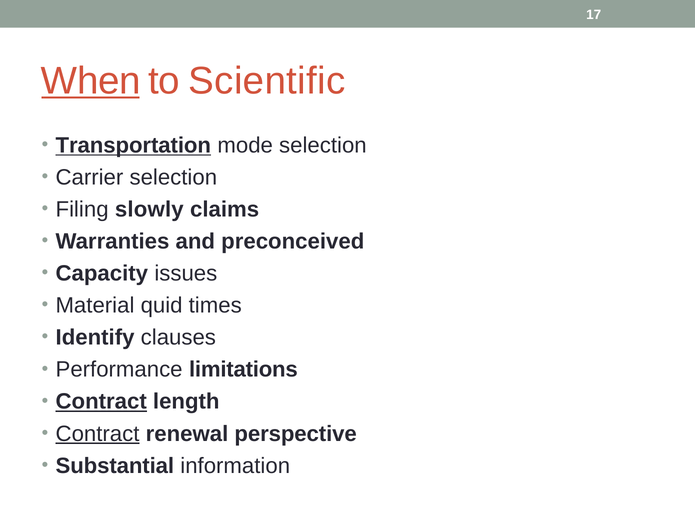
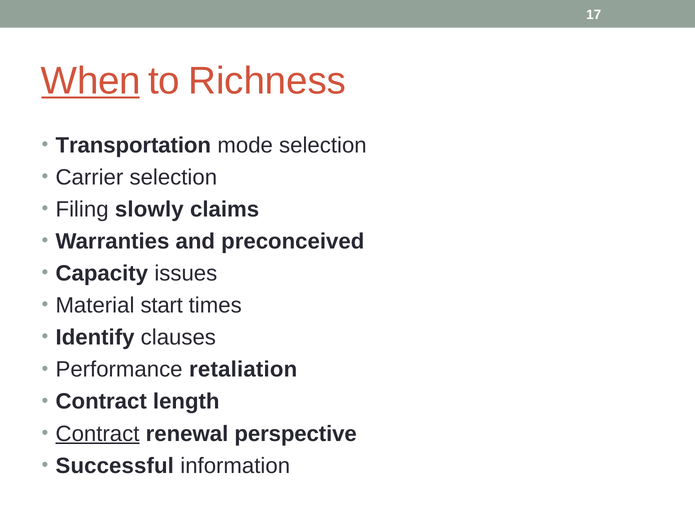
Scientific: Scientific -> Richness (267, 81)
Transportation underline: present -> none (133, 146)
quid: quid -> start (162, 306)
limitations: limitations -> retaliation (243, 370)
Contract underline: present -> none (101, 402)
Substantial: Substantial -> Successful (115, 466)
